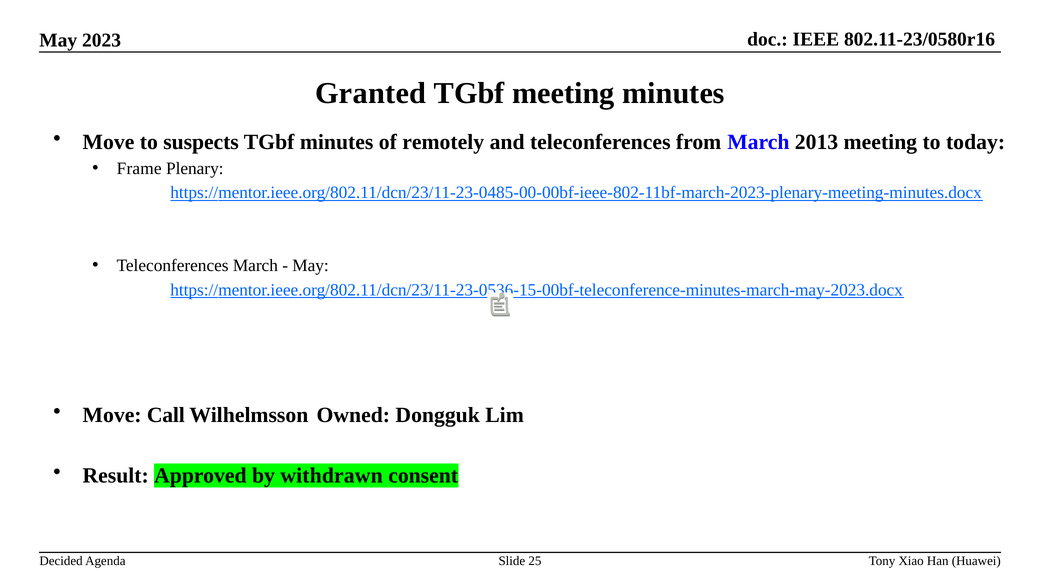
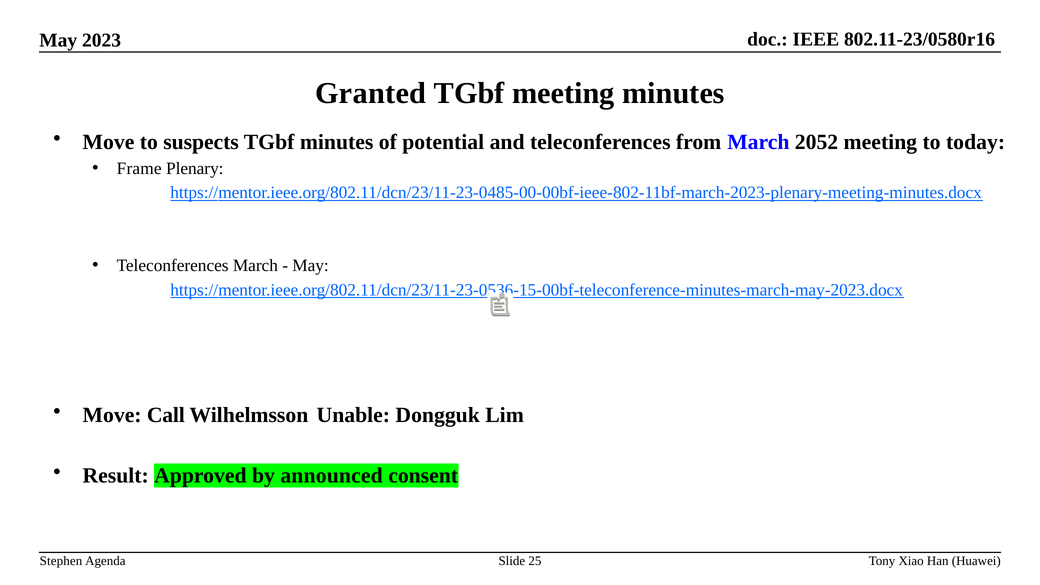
remotely: remotely -> potential (443, 142)
2013: 2013 -> 2052 (817, 142)
Owned: Owned -> Unable (353, 415)
withdrawn: withdrawn -> announced (332, 476)
Decided: Decided -> Stephen (61, 561)
